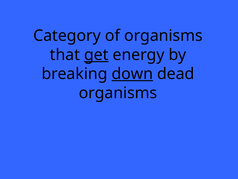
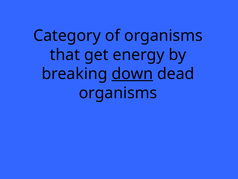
get underline: present -> none (96, 55)
